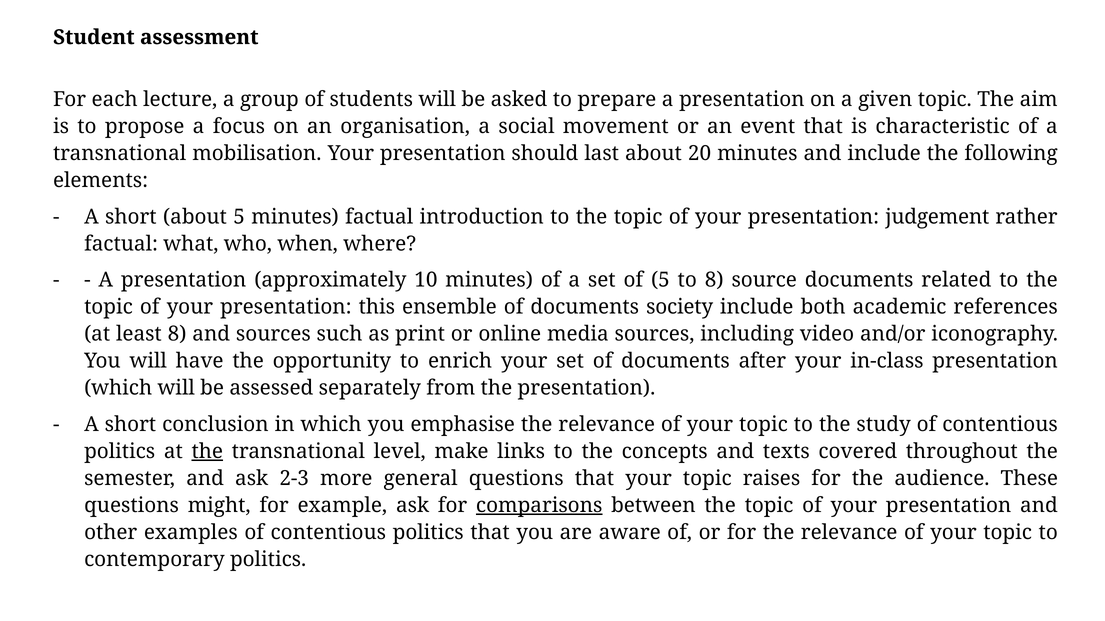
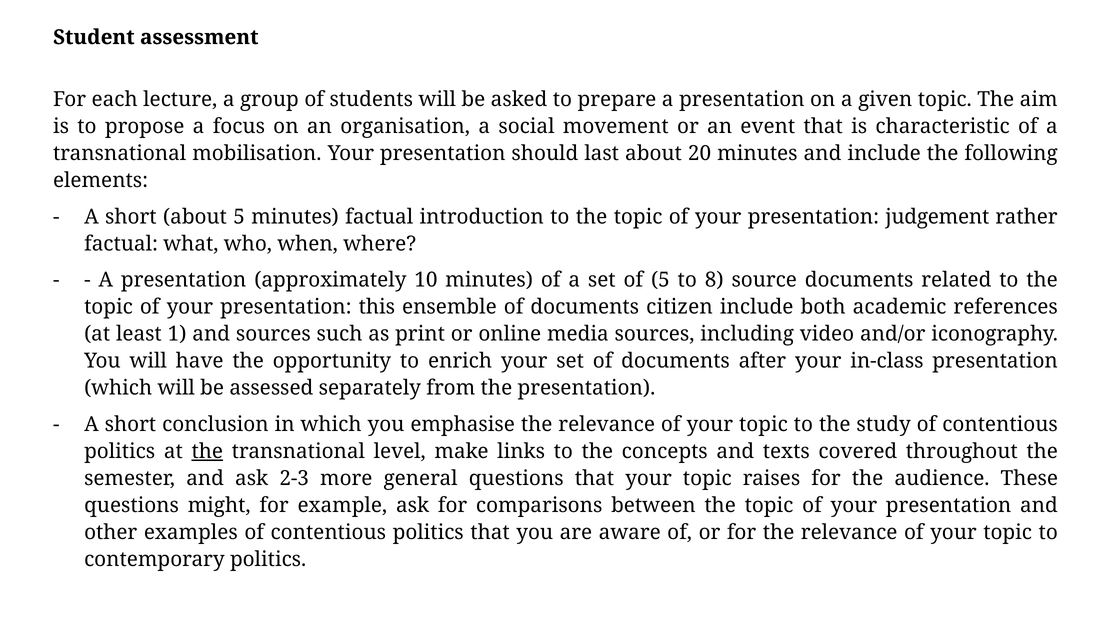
society: society -> citizen (679, 307)
least 8: 8 -> 1 (177, 334)
comparisons underline: present -> none (539, 506)
